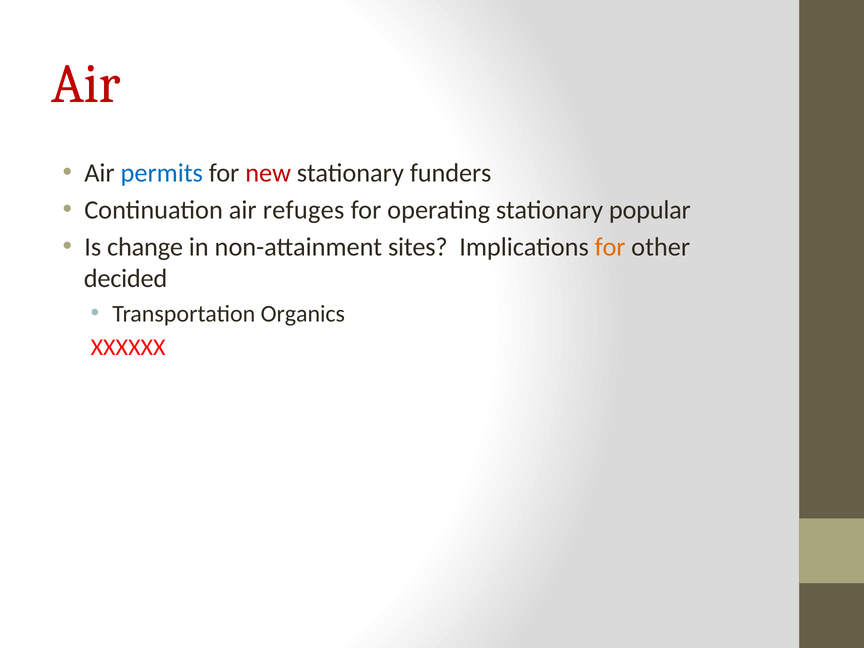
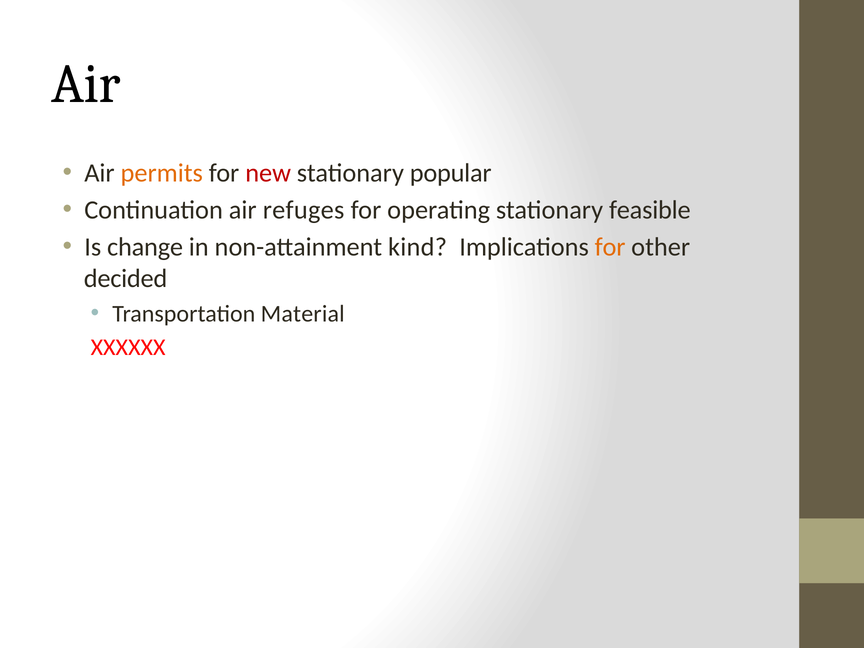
Air colour: red -> black (86, 84)
permits colour: blue -> orange (162, 173)
funders: funders -> popular (451, 173)
popular: popular -> feasible (650, 210)
sites: sites -> kind (418, 247)
Organics: Organics -> Material (303, 314)
